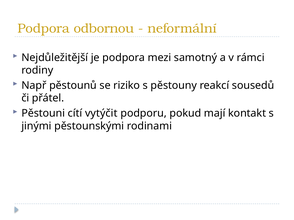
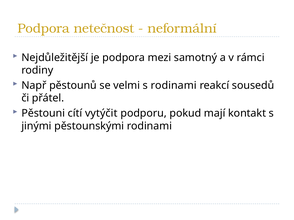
odbornou: odbornou -> netečnost (104, 28)
riziko: riziko -> velmi (127, 86)
s pěstouny: pěstouny -> rodinami (174, 86)
